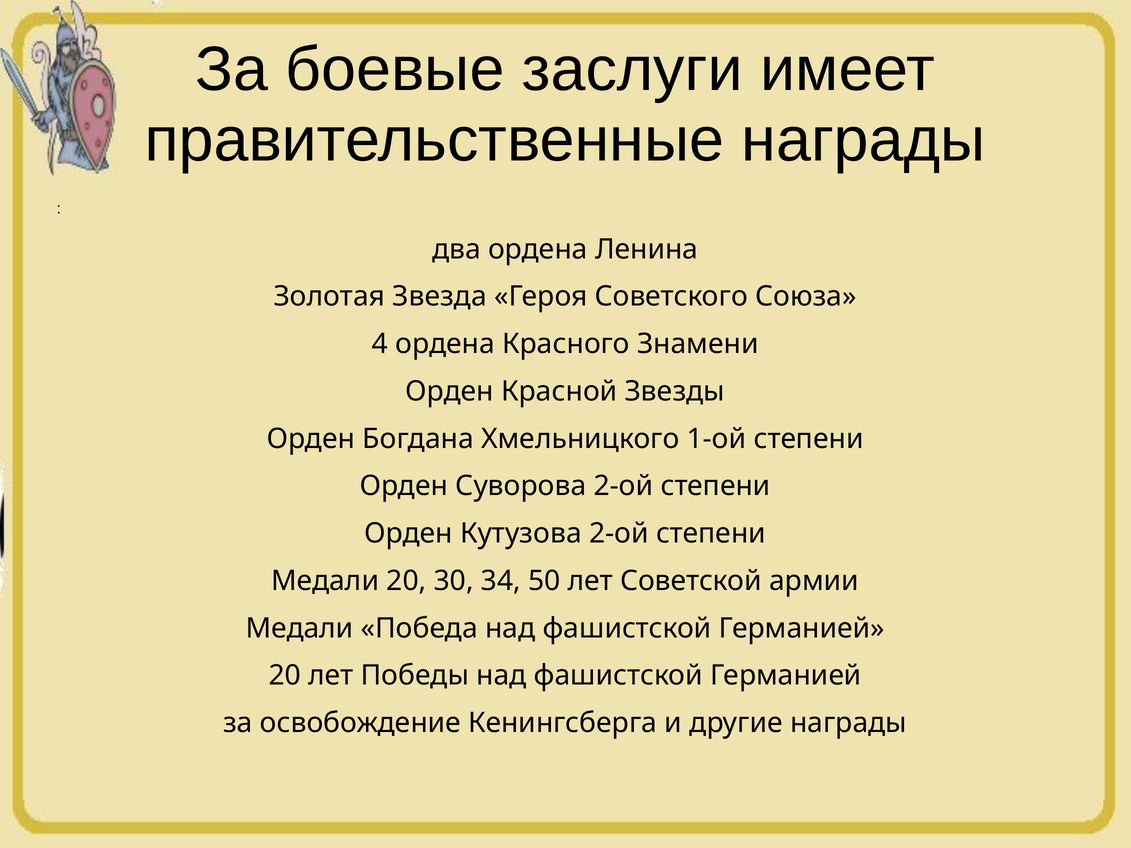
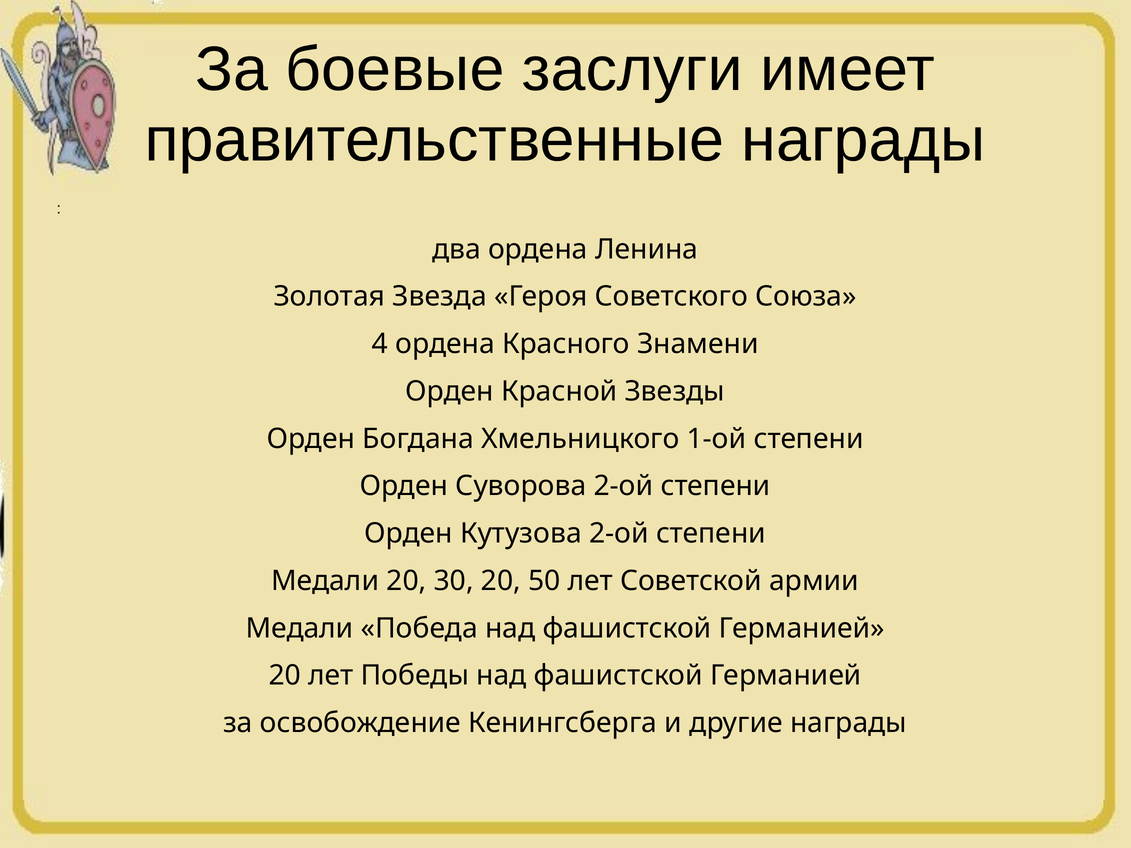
30 34: 34 -> 20 (501, 581)
